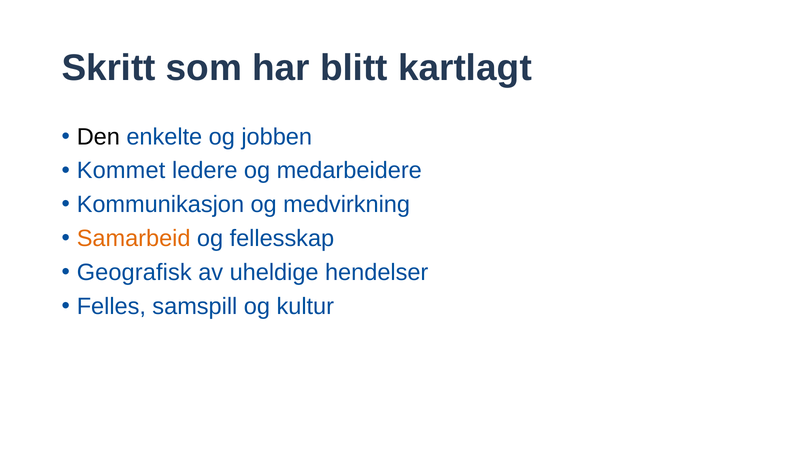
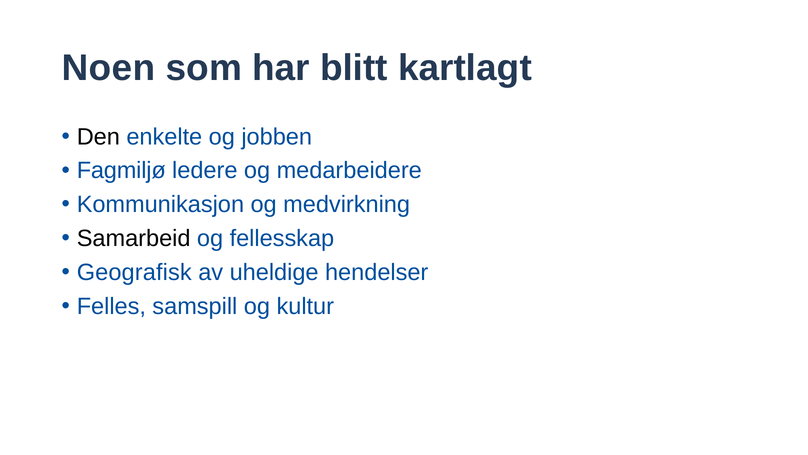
Skritt: Skritt -> Noen (108, 68)
Kommet: Kommet -> Fagmiljø (121, 170)
Samarbeid colour: orange -> black (134, 238)
